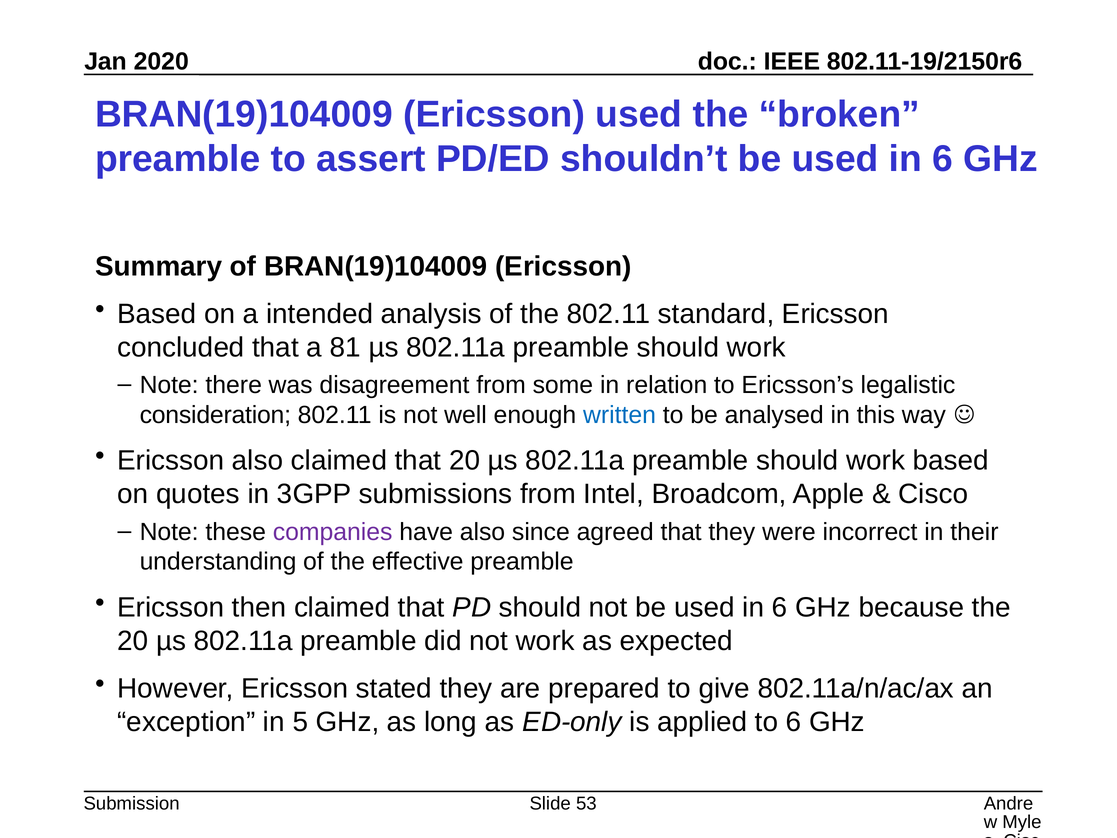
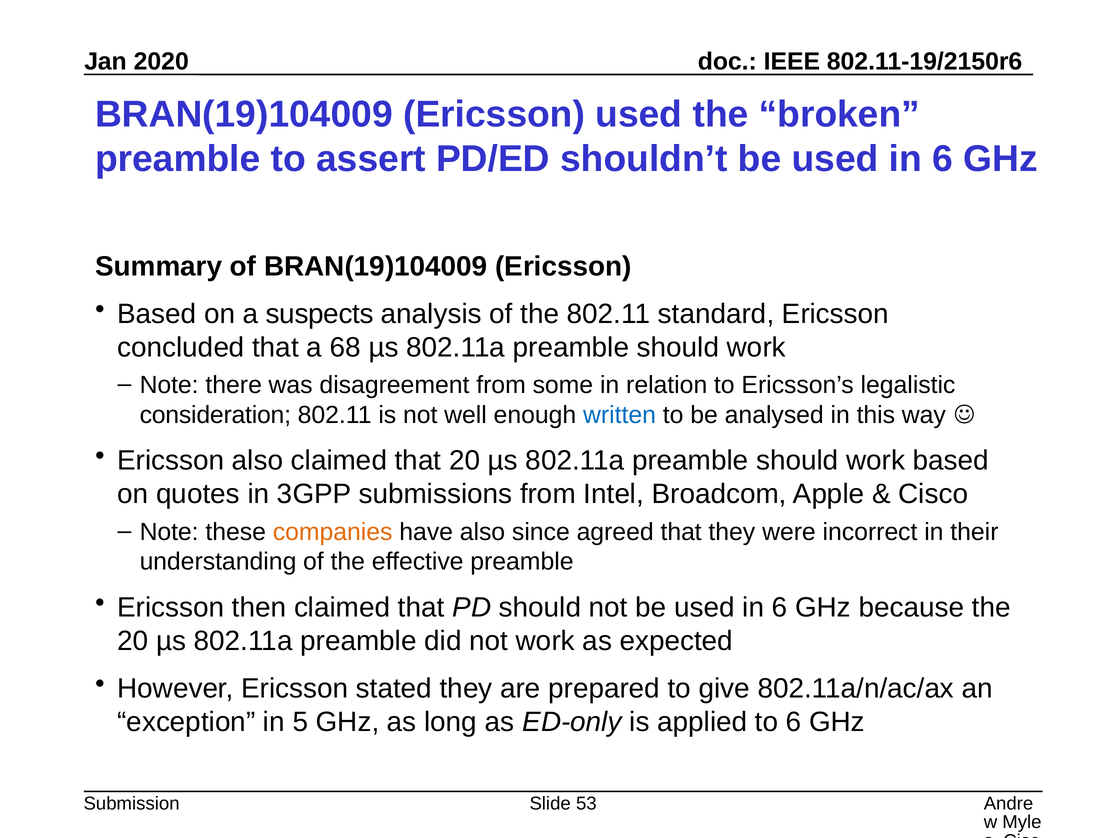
intended: intended -> suspects (320, 314)
81: 81 -> 68 (345, 347)
companies colour: purple -> orange (333, 532)
